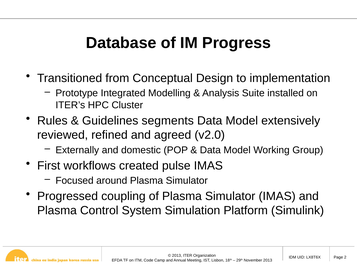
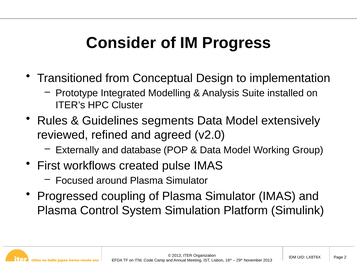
Database: Database -> Consider (121, 43)
domestic: domestic -> database (141, 150)
